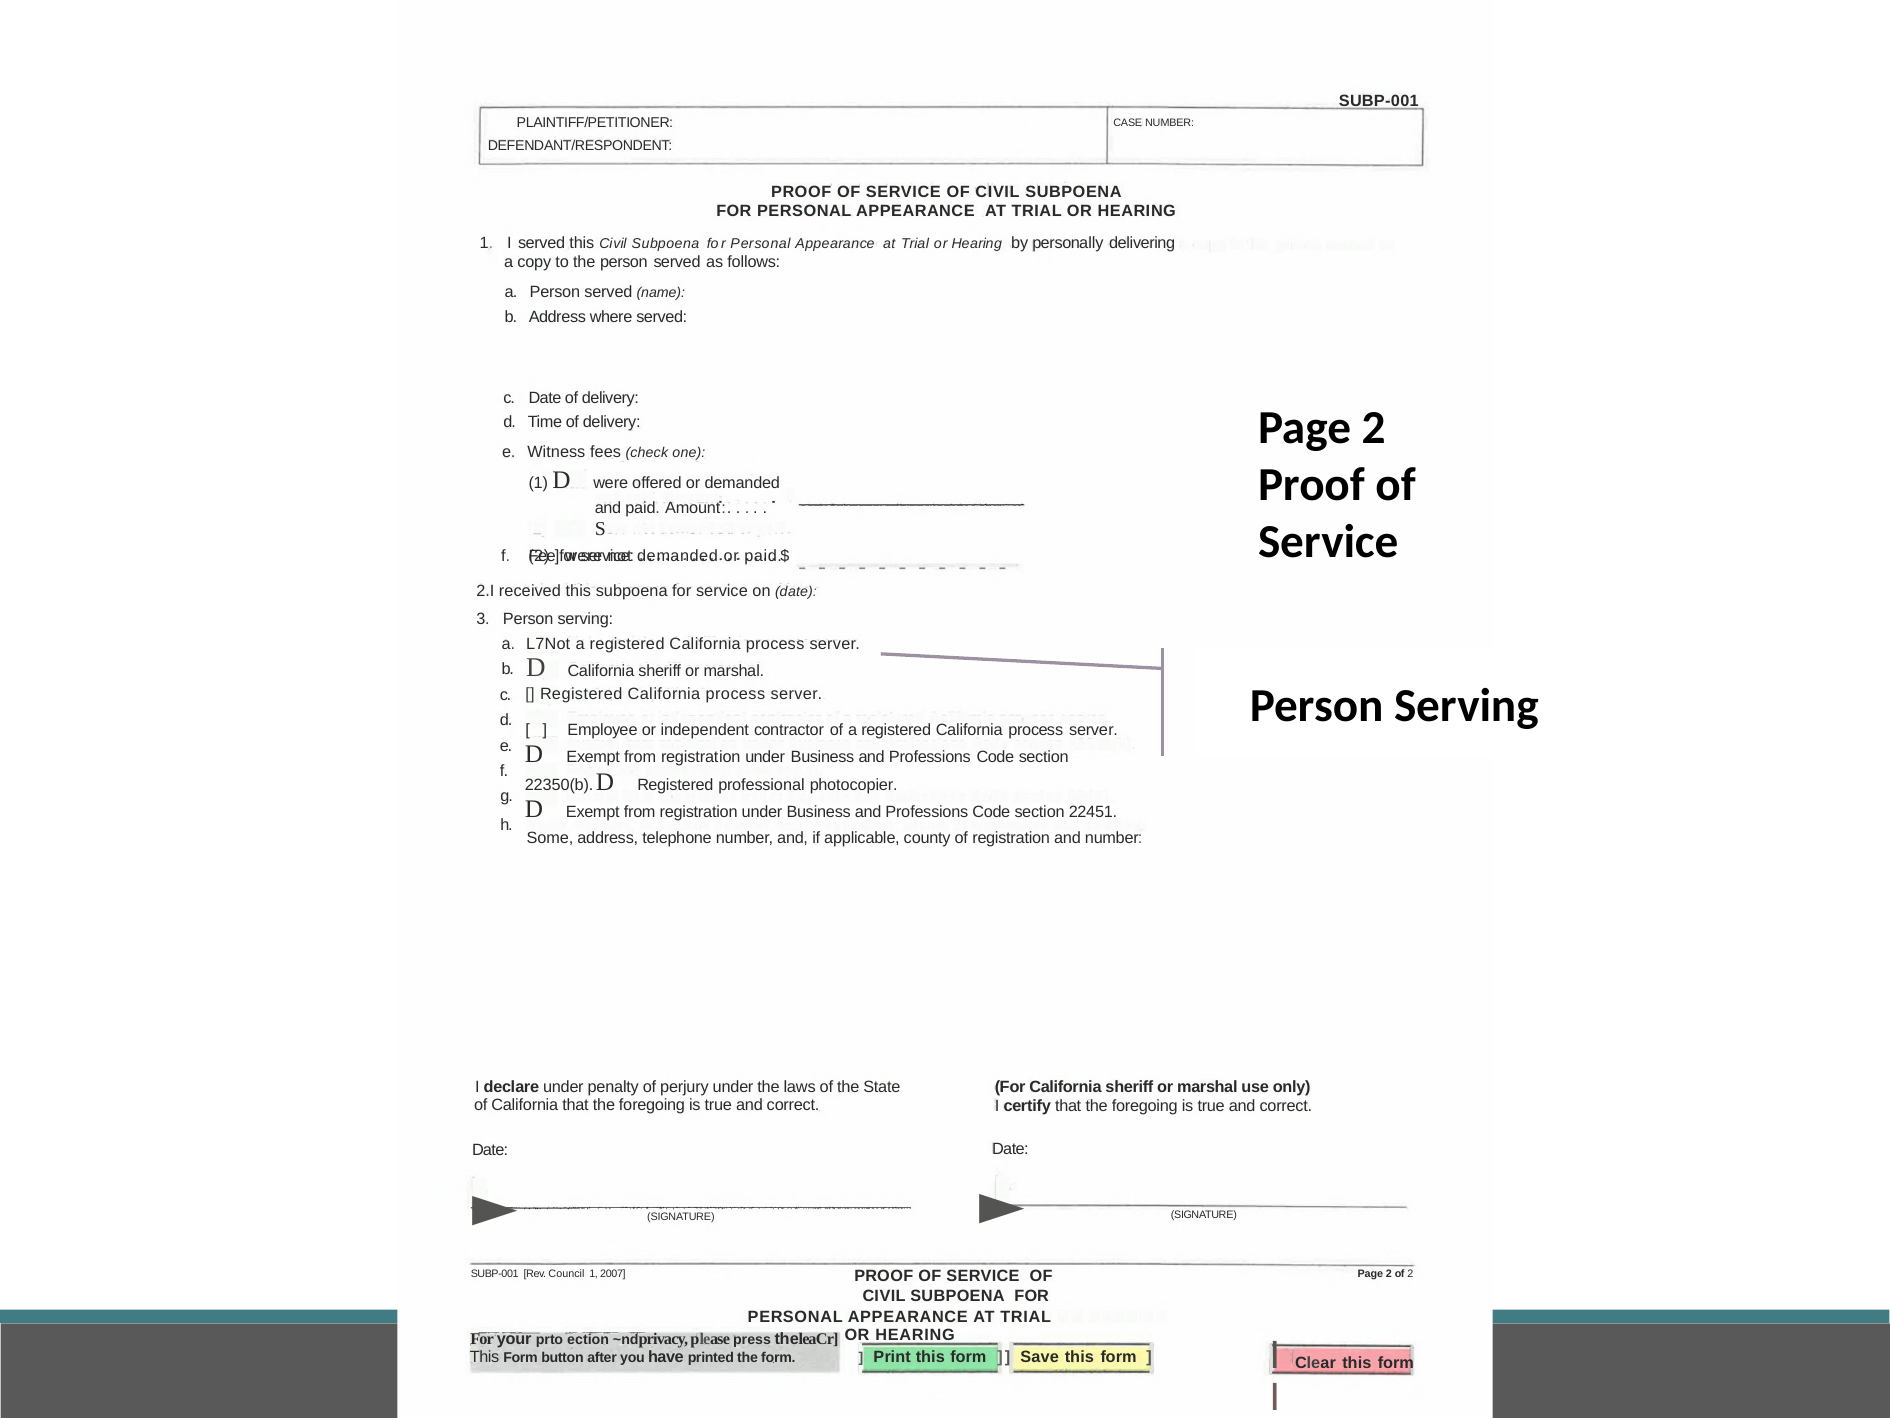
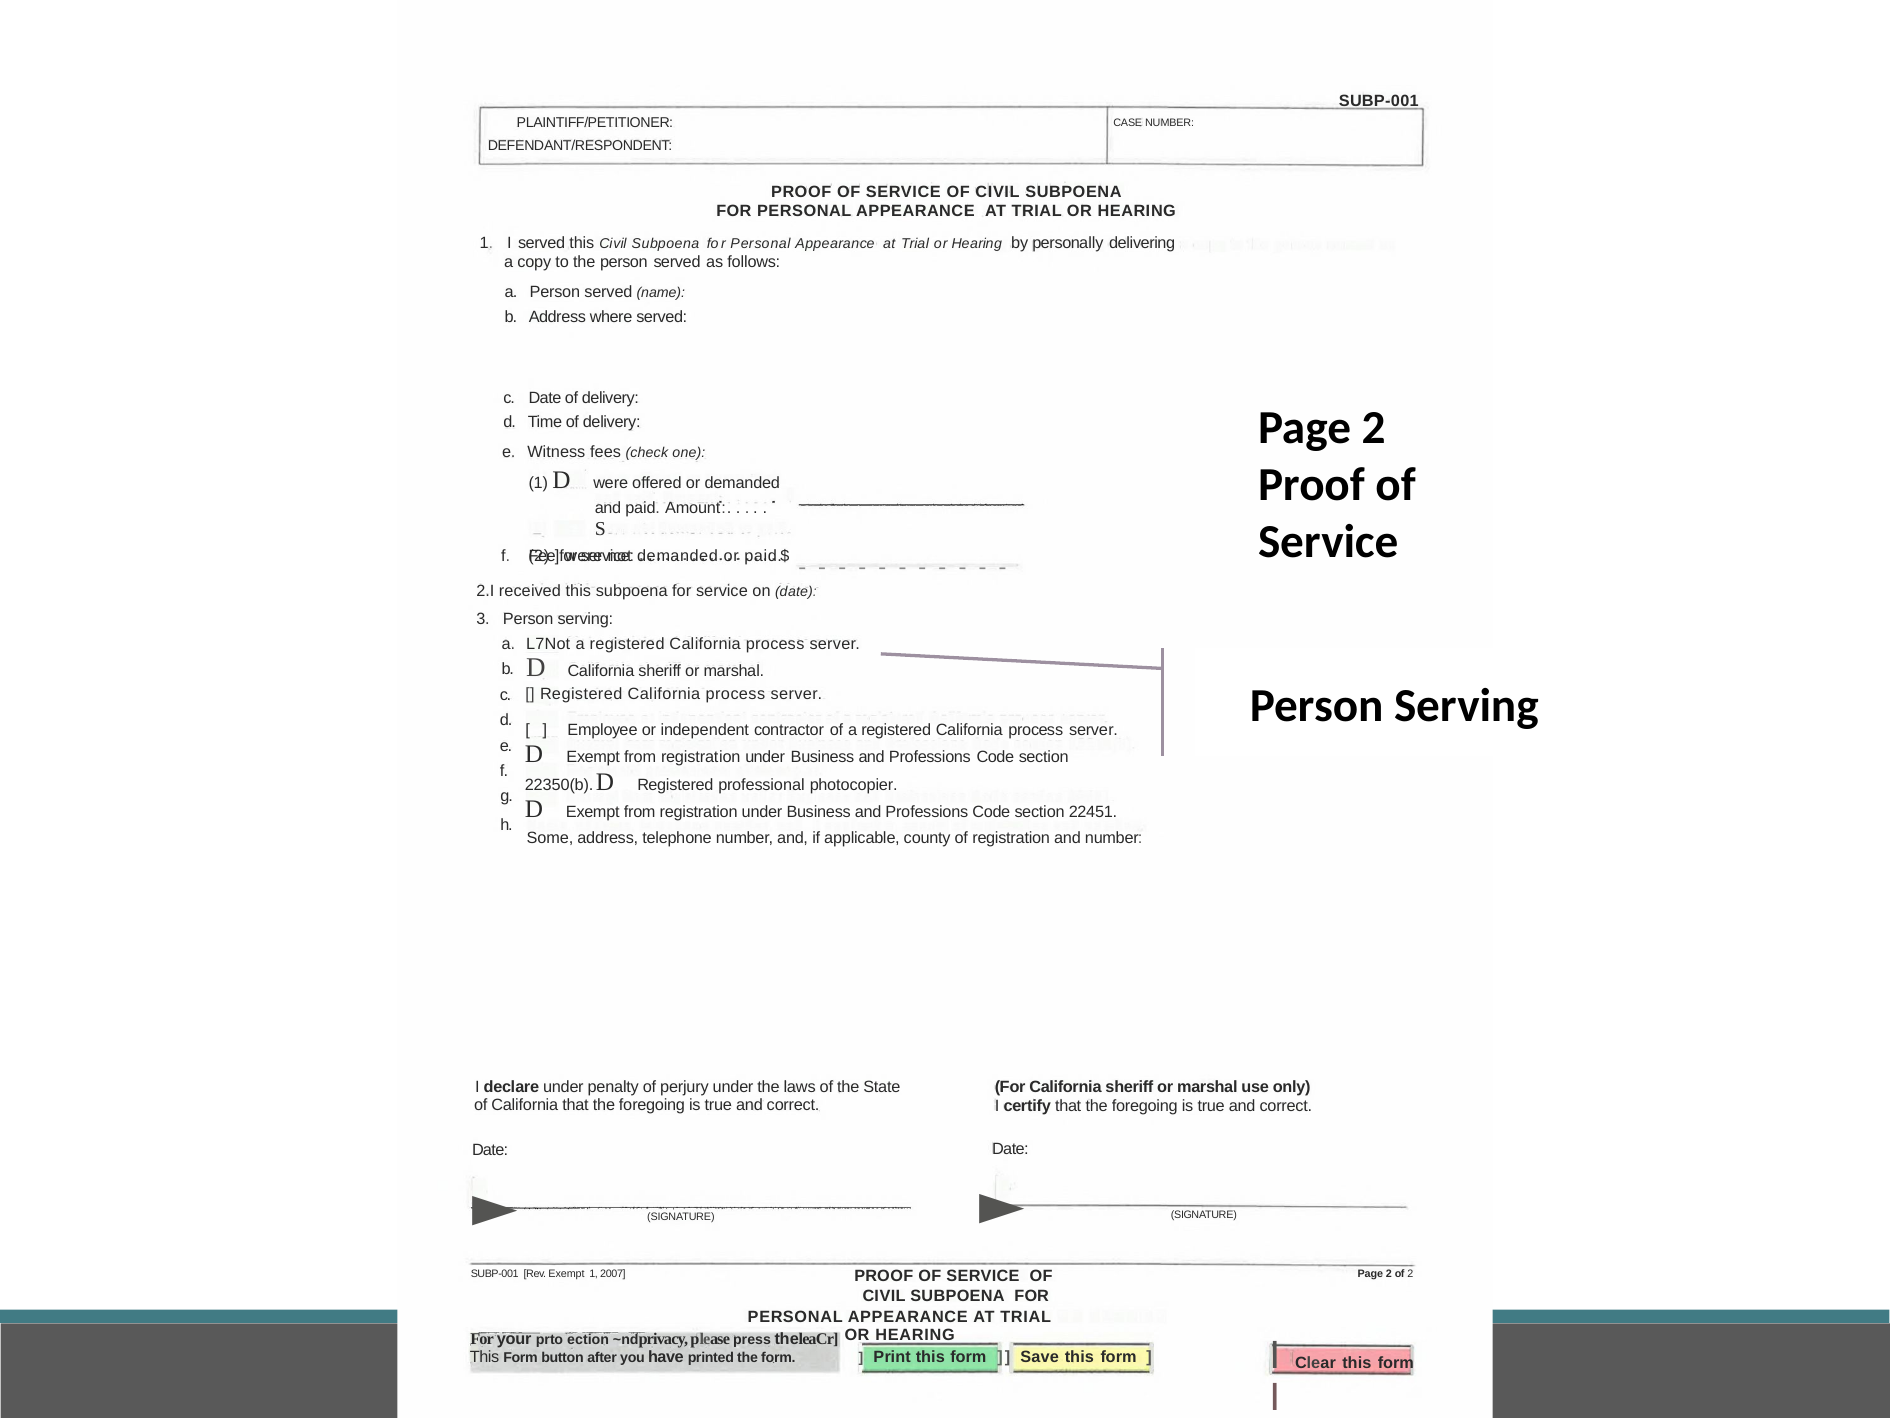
Rev Council: Council -> Exempt (567, 1274)
